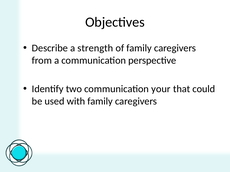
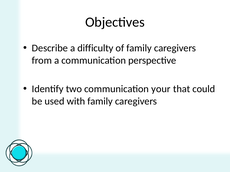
strength: strength -> difficulty (95, 48)
